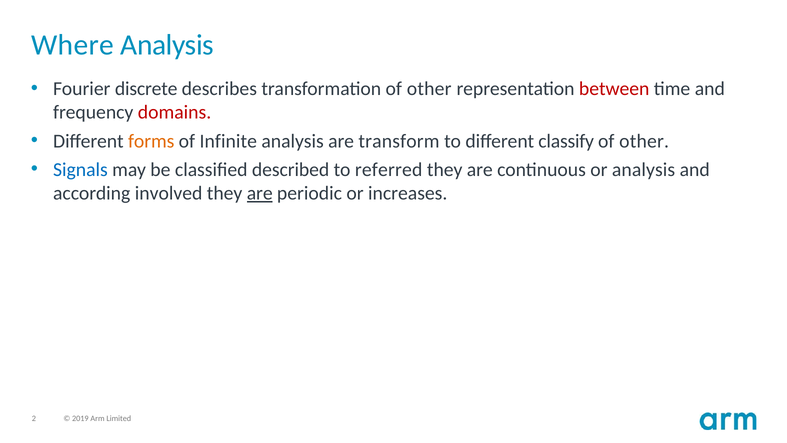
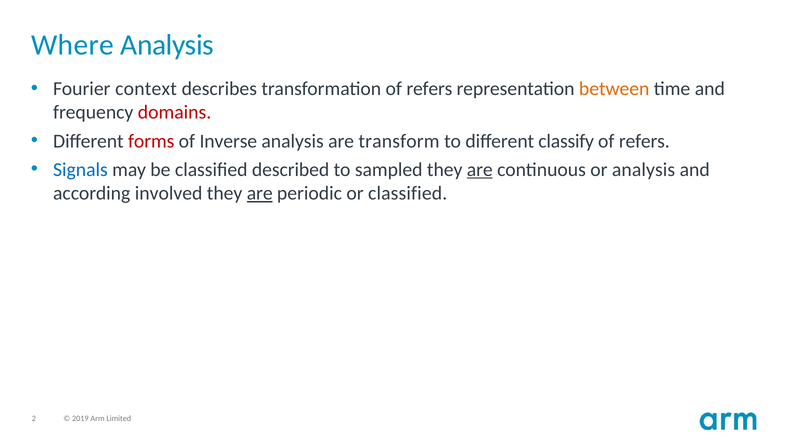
discrete: discrete -> context (146, 89)
transformation of other: other -> refers (429, 89)
between colour: red -> orange (614, 89)
forms colour: orange -> red (151, 141)
Infinite: Infinite -> Inverse (228, 141)
other: other -> refers (644, 141)
referred: referred -> sampled (389, 169)
are underline: none -> present (480, 169)
or increases: increases -> classified (408, 193)
